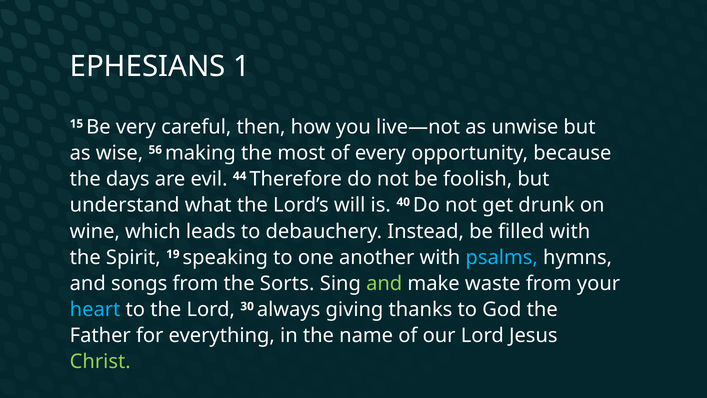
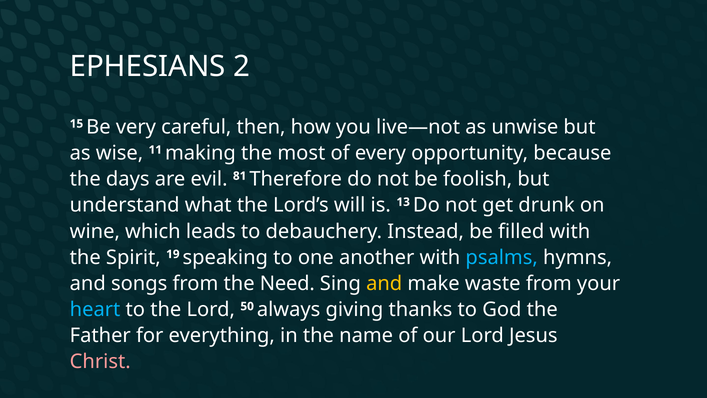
1: 1 -> 2 (242, 67)
56: 56 -> 11 (155, 150)
44: 44 -> 81 (240, 176)
40: 40 -> 13 (403, 202)
Sorts: Sorts -> Need (287, 283)
and colour: light green -> yellow (384, 283)
30: 30 -> 50 (247, 306)
Christ colour: light green -> pink (100, 362)
